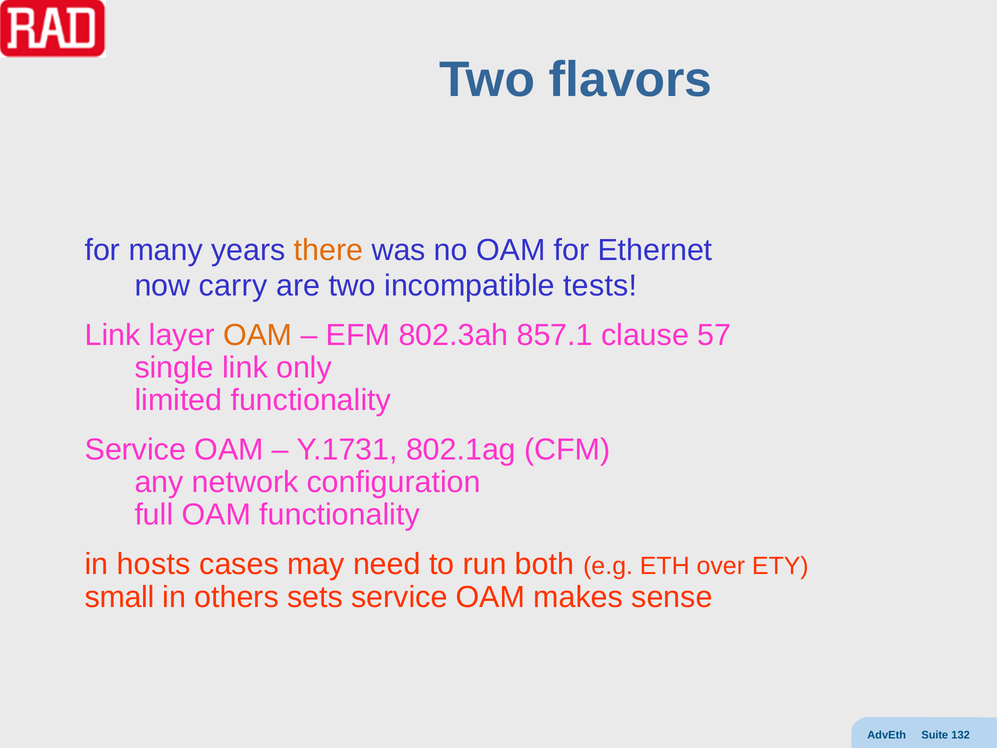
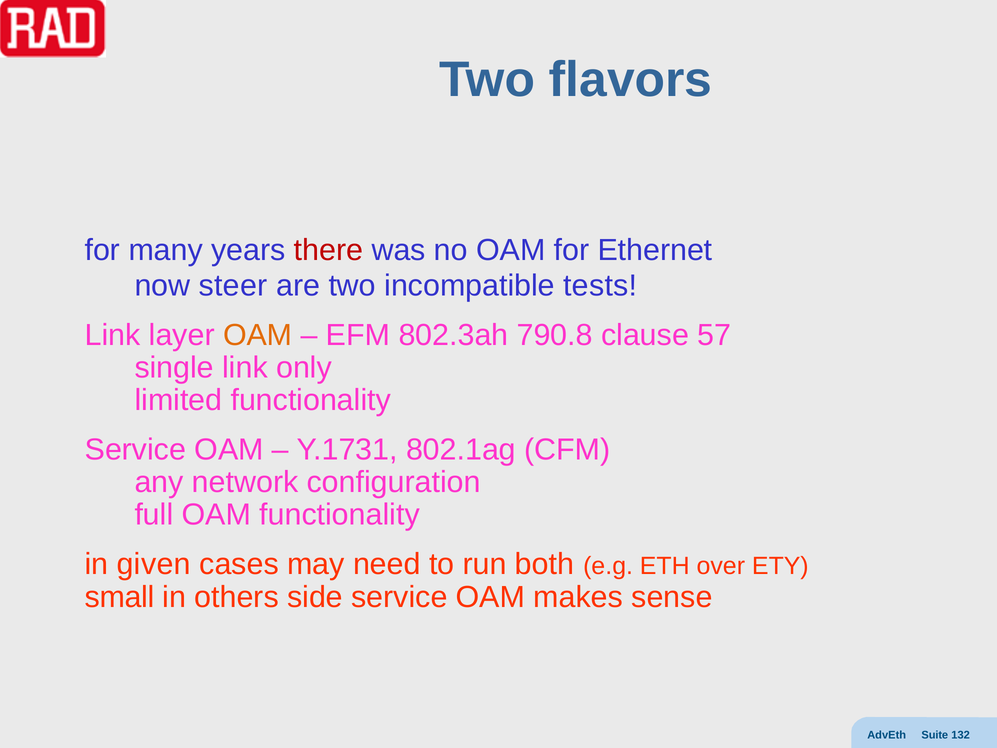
there colour: orange -> red (329, 250)
carry: carry -> steer (233, 285)
857.1: 857.1 -> 790.8 (555, 335)
hosts: hosts -> given (154, 564)
sets: sets -> side (315, 597)
